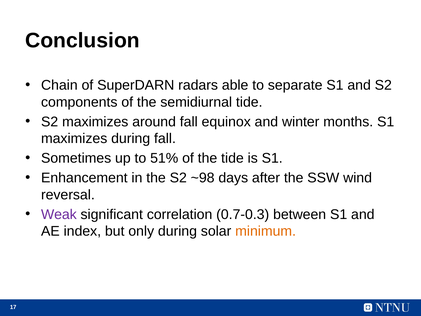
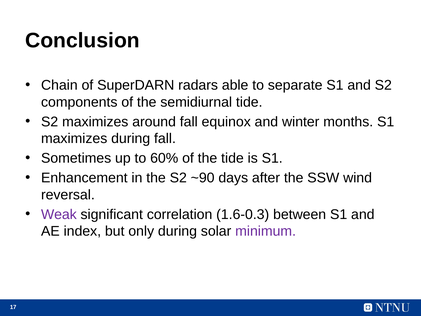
51%: 51% -> 60% (164, 158)
~98: ~98 -> ~90 (203, 178)
0.7-0.3: 0.7-0.3 -> 1.6-0.3 (243, 214)
minimum colour: orange -> purple (266, 231)
